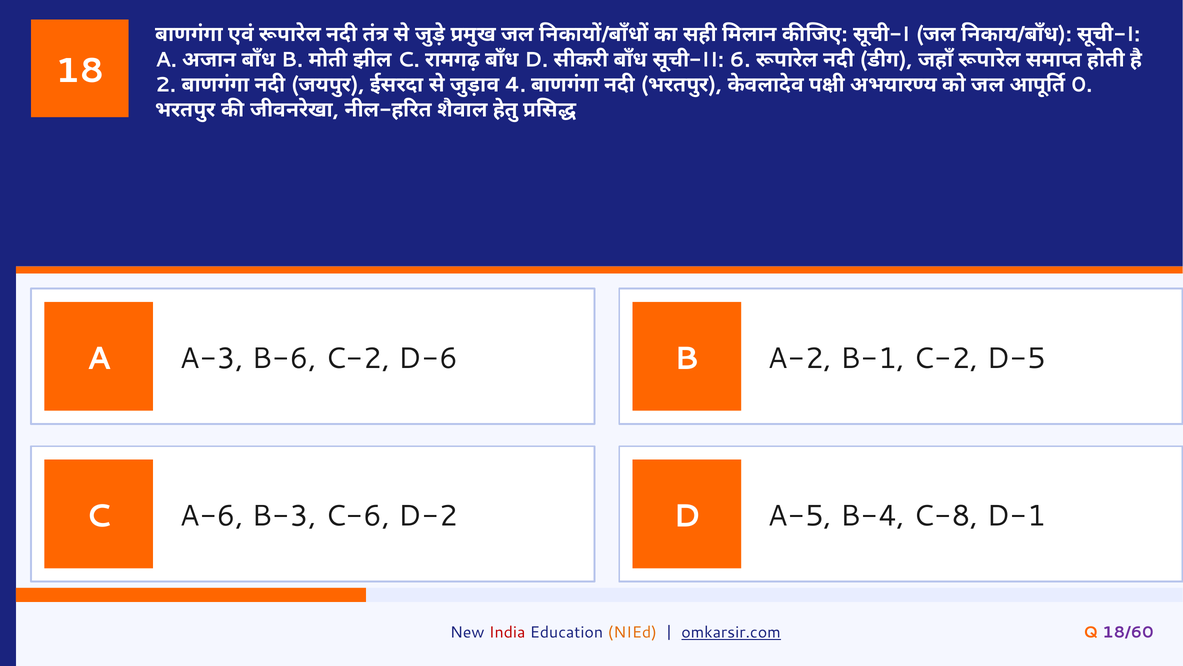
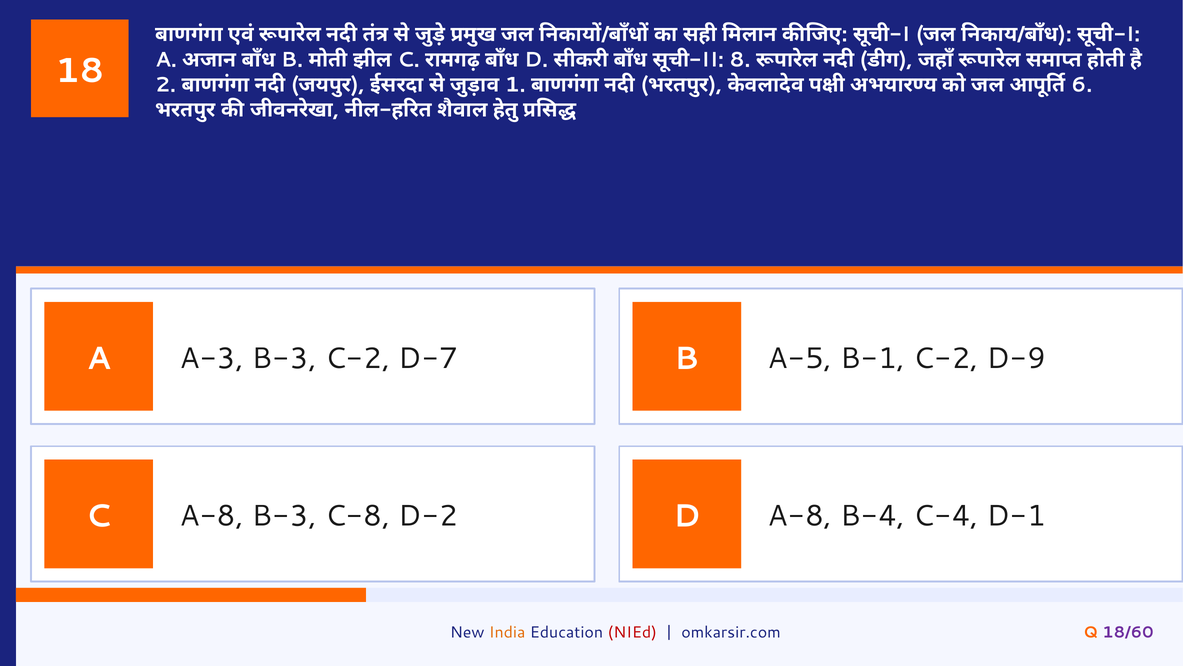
6: 6 -> 8 (740, 60)
4: 4 -> 1 (515, 85)
0: 0 -> 6 (1082, 85)
A-3 B-6: B-6 -> B-3 (284, 358)
D-6: D-6 -> D-7 (428, 358)
A-2: A-2 -> A-5 (800, 358)
D-5: D-5 -> D-9 (1016, 358)
C A-6: A-6 -> A-8 (212, 516)
C-6: C-6 -> C-8 (358, 516)
D A-5: A-5 -> A-8 (800, 516)
C-8: C-8 -> C-4 (946, 516)
India colour: red -> orange (507, 632)
NIEd colour: orange -> red (632, 632)
omkarsir.com underline: present -> none (731, 632)
